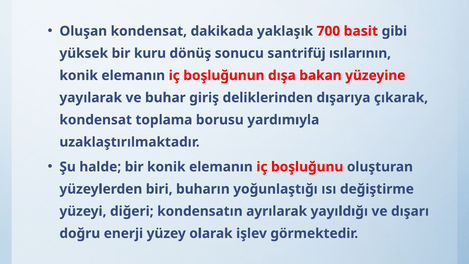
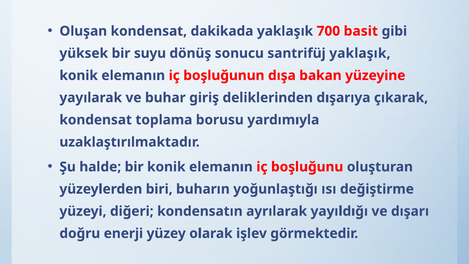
kuru: kuru -> suyu (150, 53)
santrifüj ısılarının: ısılarının -> yaklaşık (360, 53)
